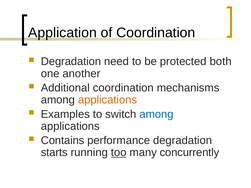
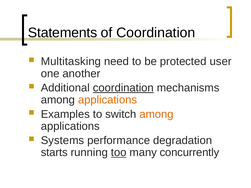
Application: Application -> Statements (63, 33)
Degradation: Degradation -> Multitasking (71, 62)
both: both -> user (221, 62)
coordination underline: none -> present (123, 88)
among colour: blue -> orange (157, 114)
Contains: Contains -> Systems (63, 141)
